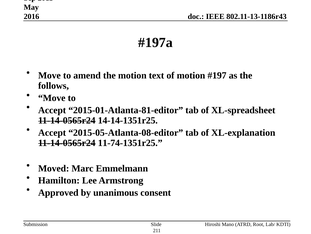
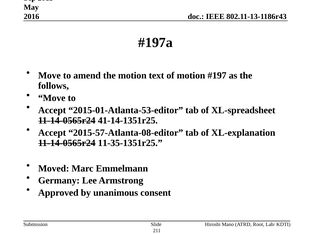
2015-01-Atlanta-81-editor: 2015-01-Atlanta-81-editor -> 2015-01-Atlanta-53-editor (126, 110)
14-14-1351r25: 14-14-1351r25 -> 41-14-1351r25 (128, 120)
2015-05-Atlanta-08-editor: 2015-05-Atlanta-08-editor -> 2015-57-Atlanta-08-editor (126, 132)
11-74-1351r25: 11-74-1351r25 -> 11-35-1351r25 (130, 142)
Hamilton: Hamilton -> Germany (59, 180)
